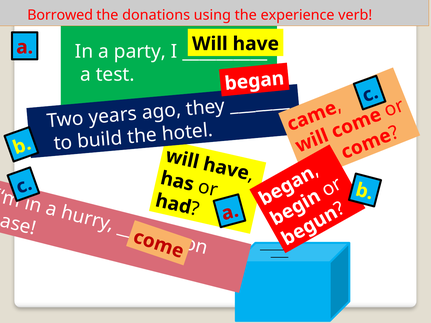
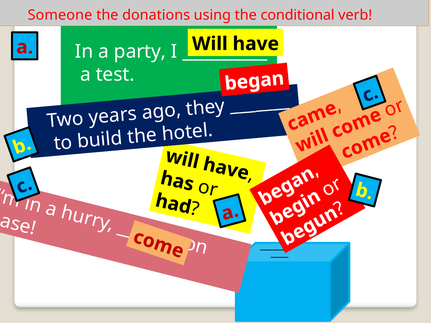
Borrowed: Borrowed -> Someone (60, 15)
experience: experience -> conditional (298, 15)
